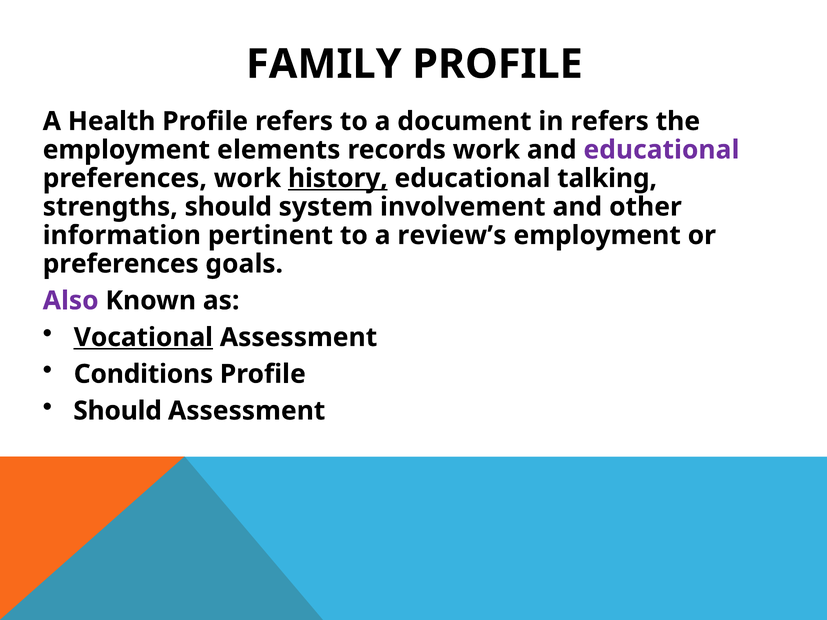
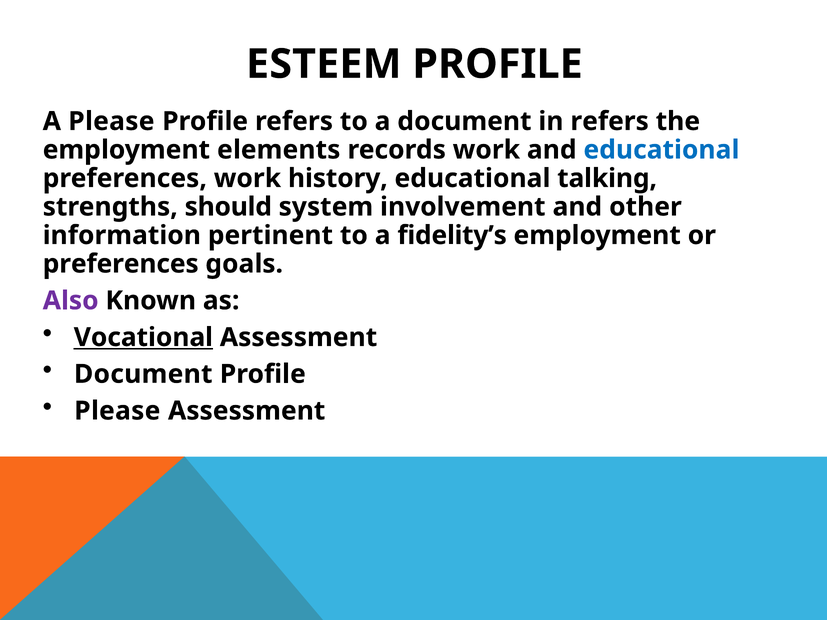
FAMILY: FAMILY -> ESTEEM (324, 64)
A Health: Health -> Please (111, 121)
educational colour: purple -> blue (661, 150)
history underline: present -> none (338, 178)
review’s: review’s -> fidelity’s (452, 235)
Conditions: Conditions -> Document (143, 374)
Should: Should -> Please (117, 411)
